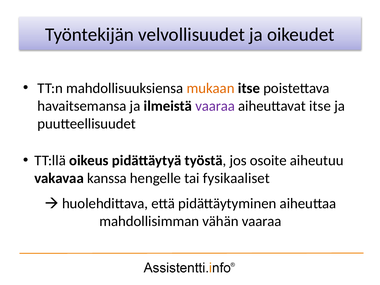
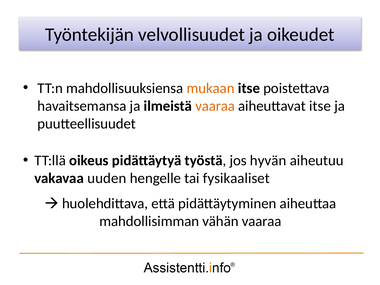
vaaraa colour: purple -> orange (215, 106)
osoite: osoite -> hyvän (268, 161)
kanssa: kanssa -> uuden (107, 178)
